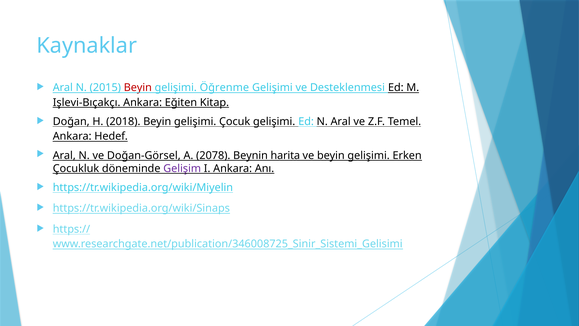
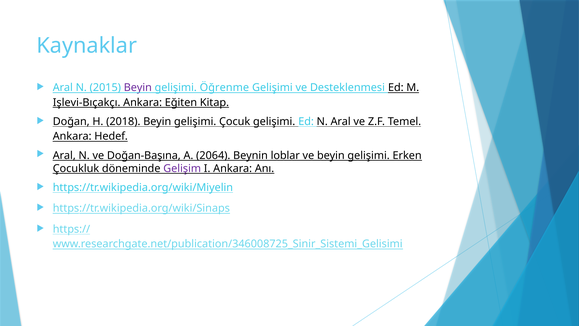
Beyin colour: red -> purple (138, 88)
Doğan-Görsel: Doğan-Görsel -> Doğan-Başına (144, 155)
2078: 2078 -> 2064 (213, 155)
harita: harita -> loblar (285, 155)
